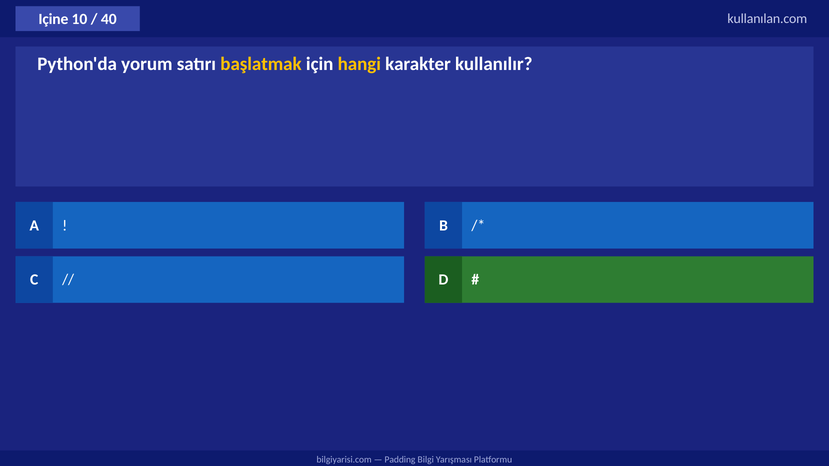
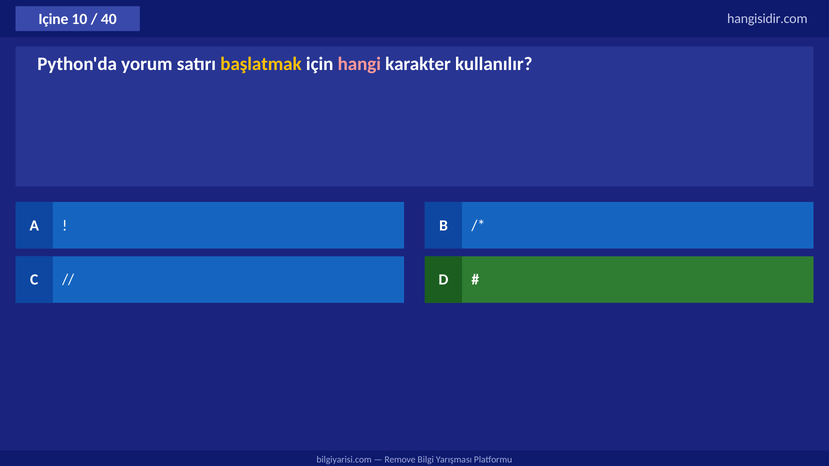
kullanılan.com: kullanılan.com -> hangisidir.com (767, 19)
hangi colour: yellow -> pink (359, 64)
Padding: Padding -> Remove (400, 460)
